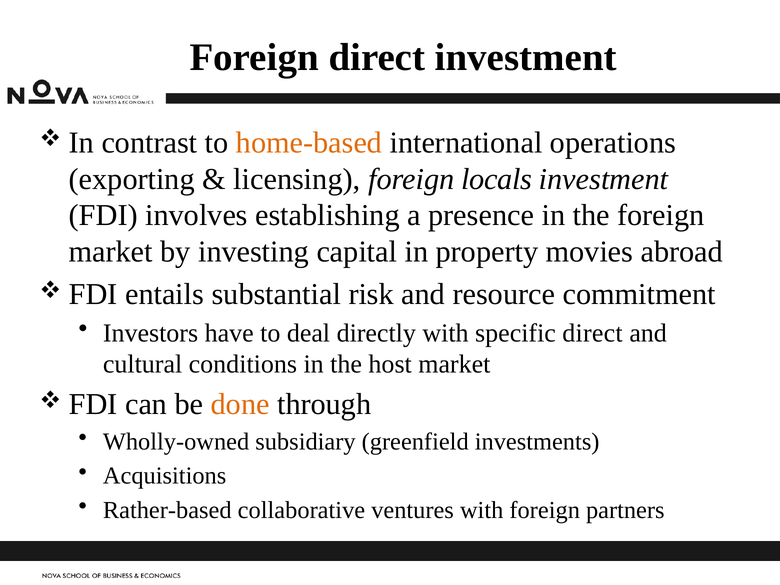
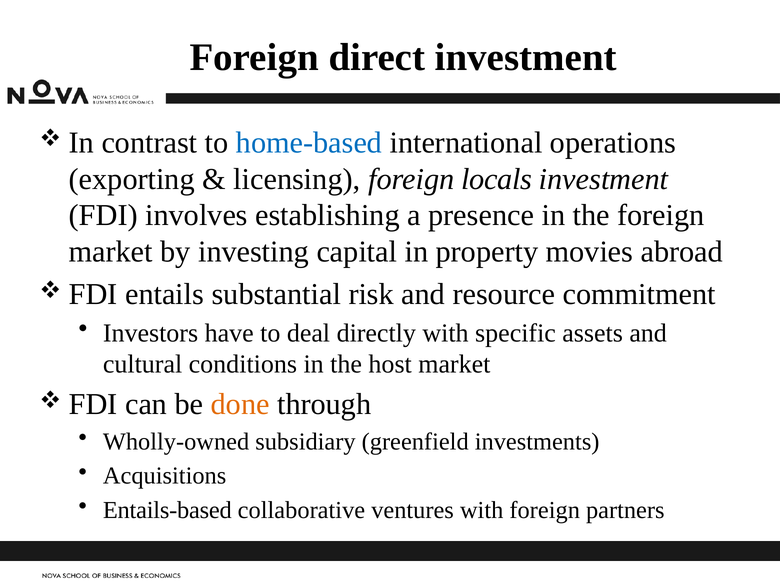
home-based colour: orange -> blue (309, 143)
specific direct: direct -> assets (593, 333)
Rather-based: Rather-based -> Entails-based (167, 510)
